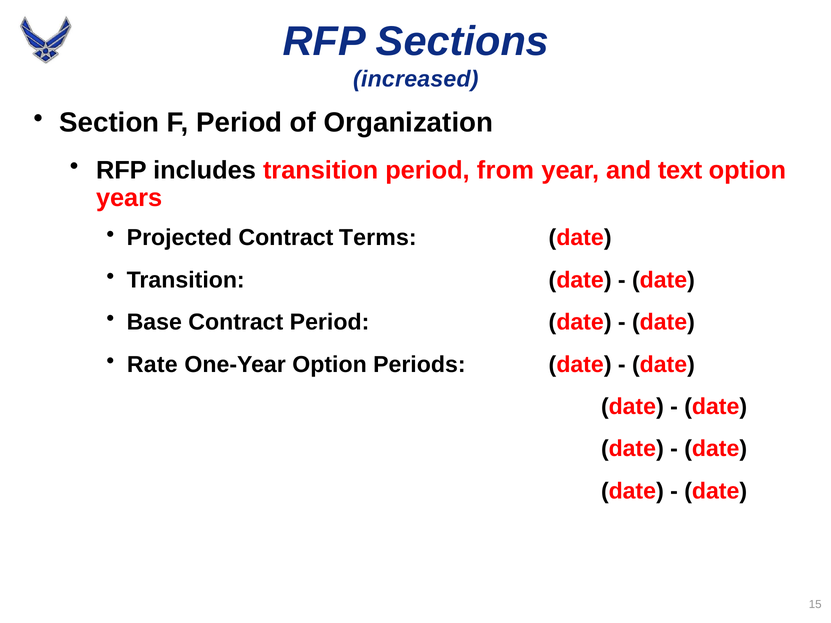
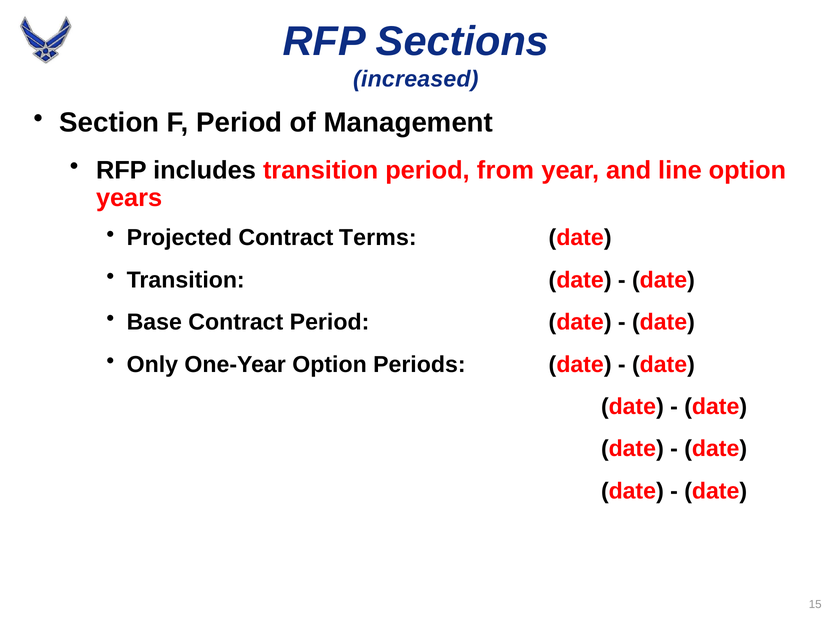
Organization: Organization -> Management (408, 123)
text: text -> line (680, 170)
Rate: Rate -> Only (152, 365)
